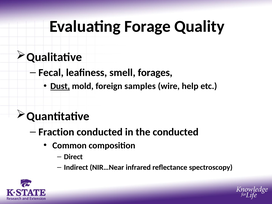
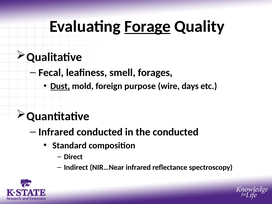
Forage underline: none -> present (147, 26)
samples: samples -> purpose (140, 86)
help: help -> days (190, 86)
Fraction: Fraction -> Infrared (56, 132)
Common: Common -> Standard (69, 145)
